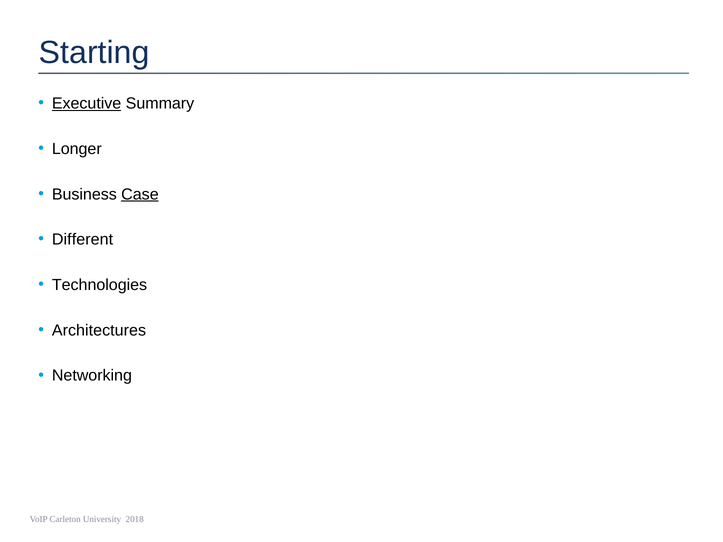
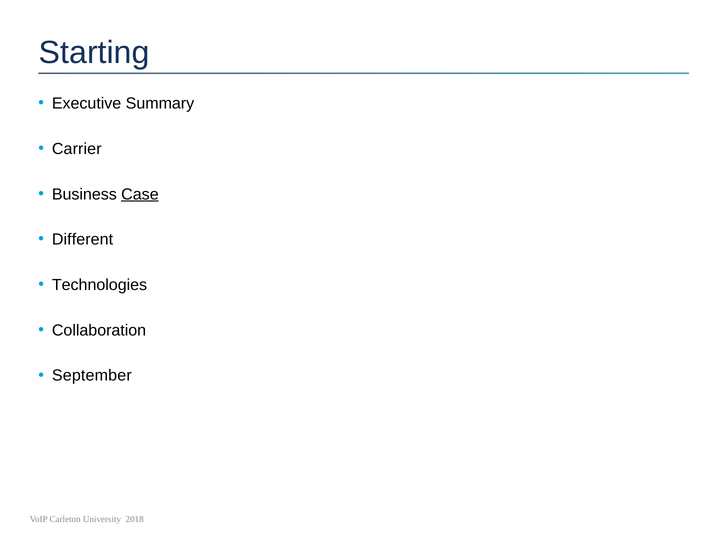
Executive underline: present -> none (87, 104)
Longer: Longer -> Carrier (77, 149)
Architectures: Architectures -> Collaboration (99, 330)
Networking: Networking -> September (92, 376)
